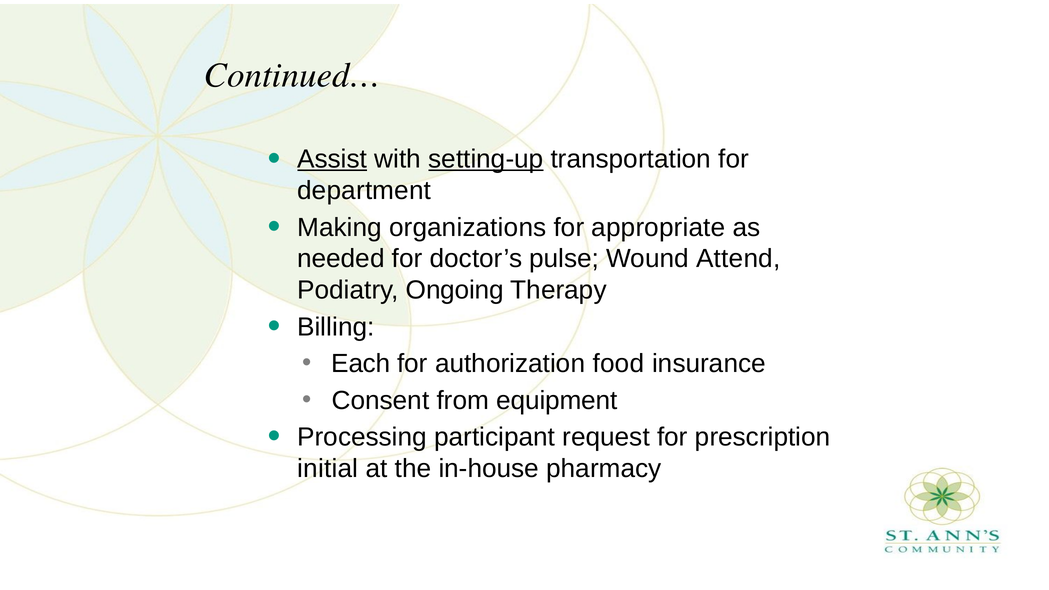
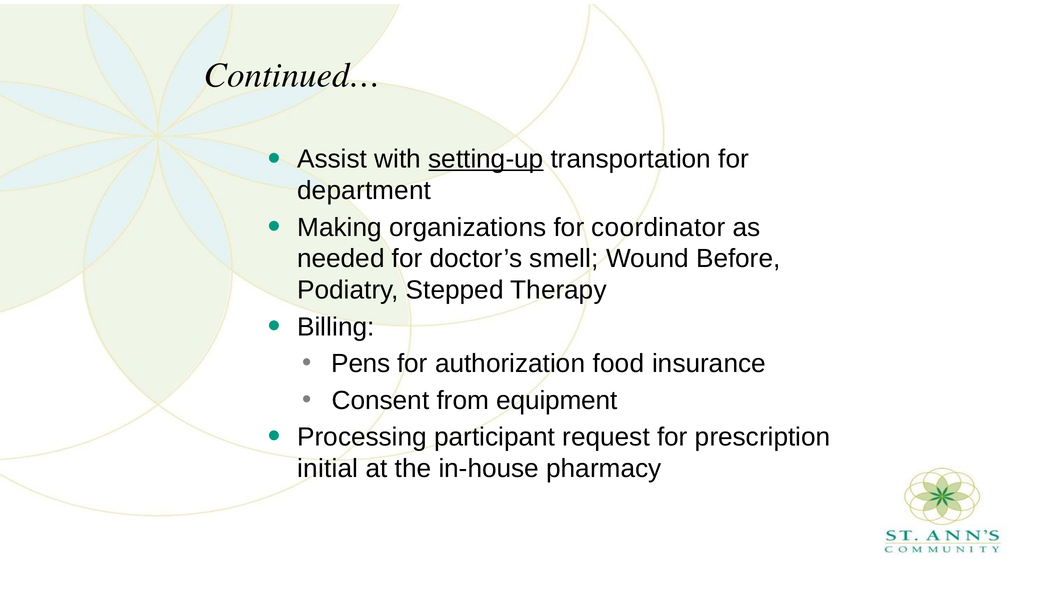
Assist underline: present -> none (332, 159)
appropriate: appropriate -> coordinator (658, 227)
pulse: pulse -> smell (564, 259)
Attend: Attend -> Before (738, 259)
Ongoing: Ongoing -> Stepped (455, 290)
Each: Each -> Pens (361, 364)
